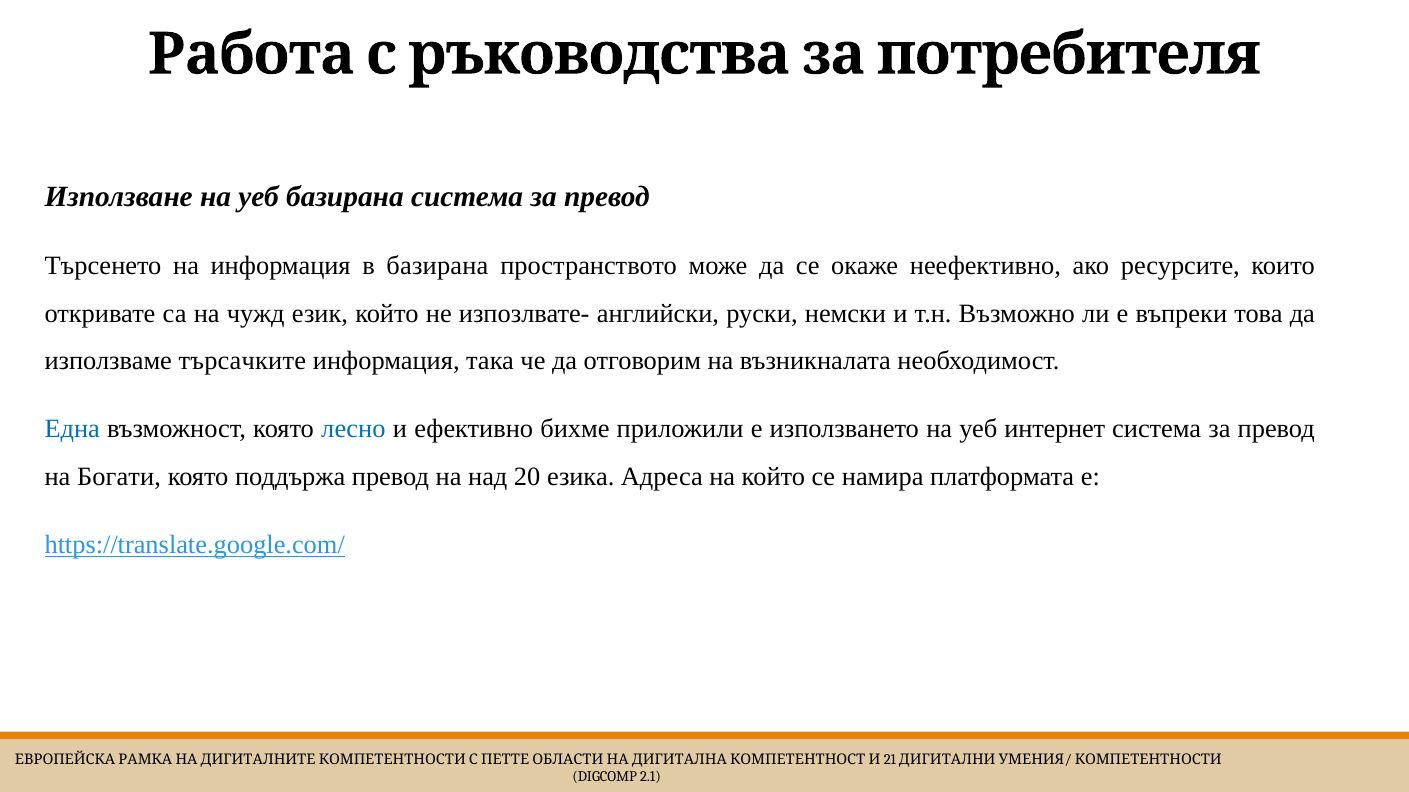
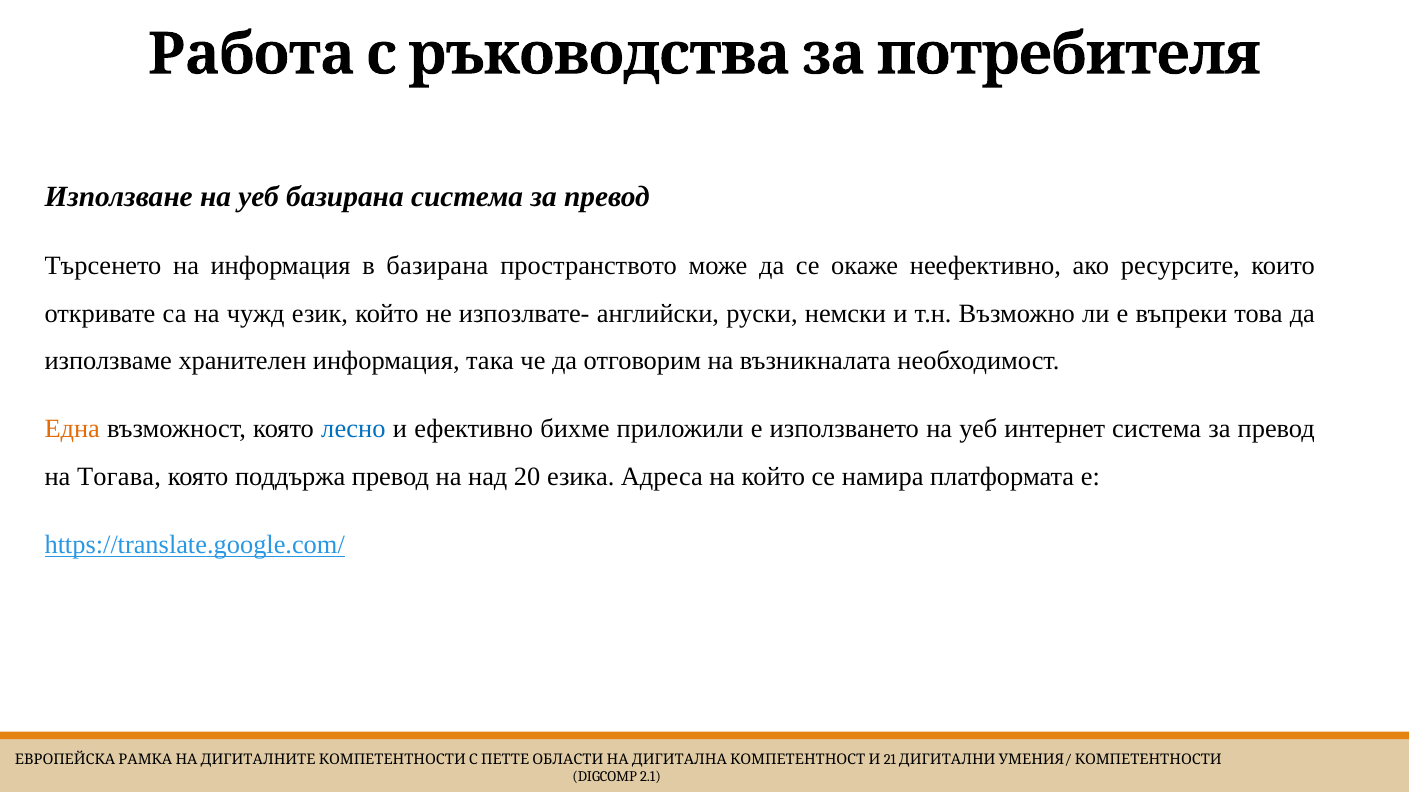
търсачките: търсачките -> хранителен (242, 361)
Една colour: blue -> orange (72, 429)
Богати: Богати -> Тогава (119, 477)
